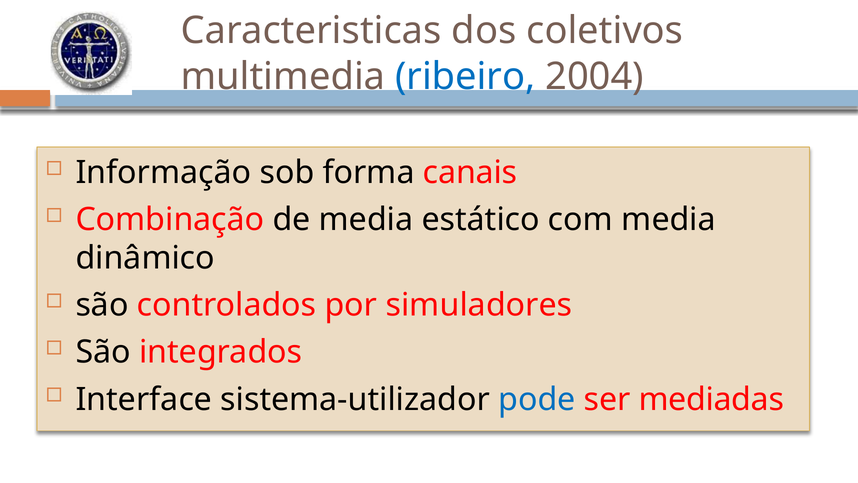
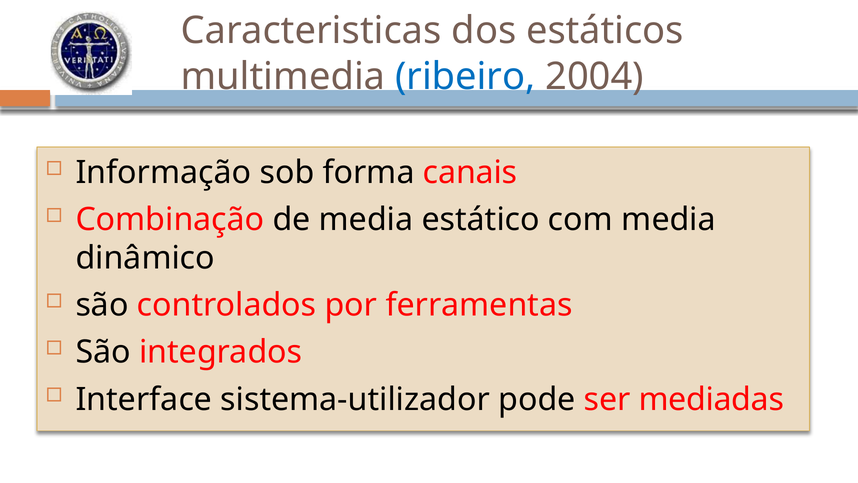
coletivos: coletivos -> estáticos (605, 31)
simuladores: simuladores -> ferramentas (479, 305)
pode colour: blue -> black (537, 399)
